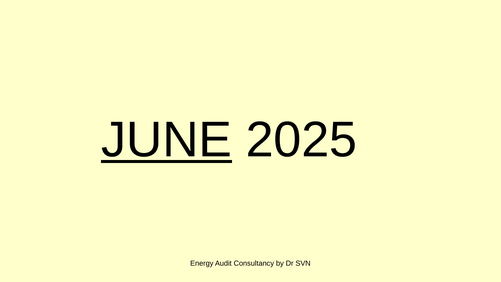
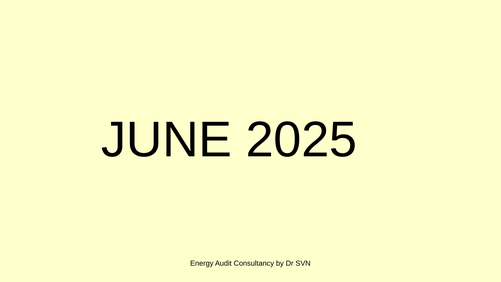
JUNE underline: present -> none (167, 140)
